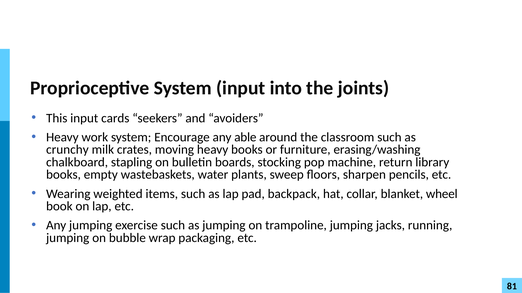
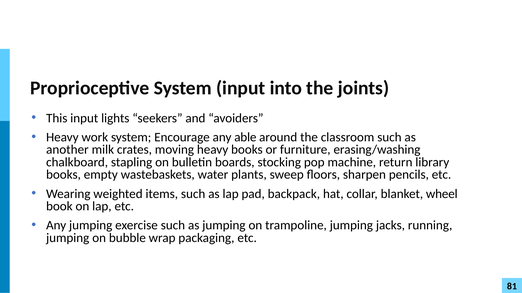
cards: cards -> lights (115, 118)
crunchy: crunchy -> another (67, 150)
